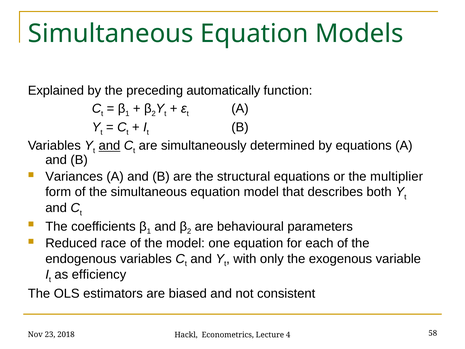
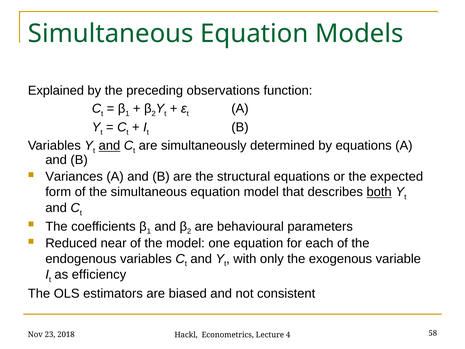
automatically: automatically -> observations (223, 91)
multiplier: multiplier -> expected (397, 176)
both underline: none -> present (379, 192)
race: race -> near (114, 243)
